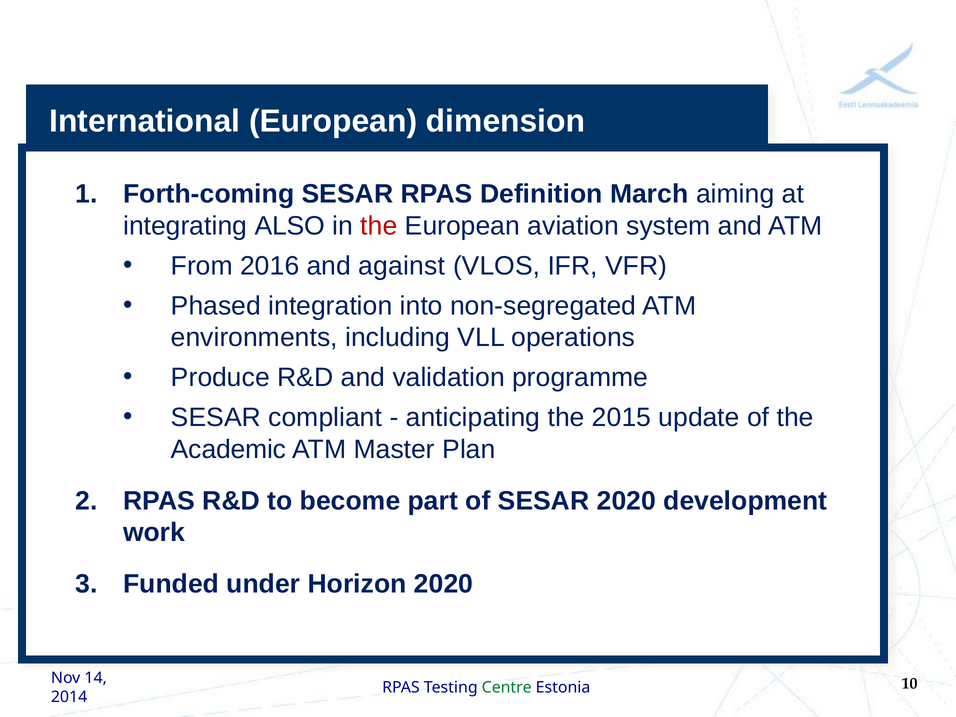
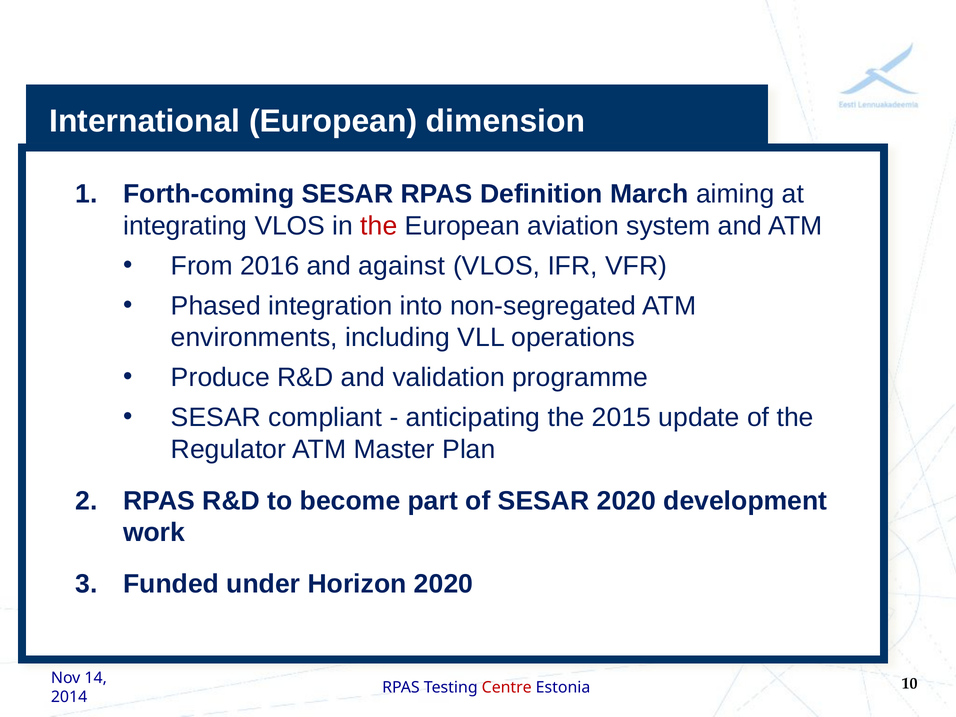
integrating ALSO: ALSO -> VLOS (290, 226)
Academic: Academic -> Regulator (229, 449)
Centre colour: green -> red (507, 687)
